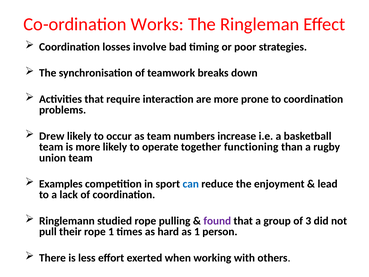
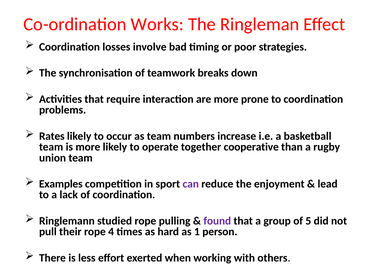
Drew: Drew -> Rates (52, 136)
functioning: functioning -> cooperative (251, 147)
can colour: blue -> purple (191, 184)
3: 3 -> 5 (308, 221)
rope 1: 1 -> 4 (111, 232)
